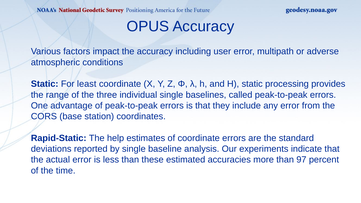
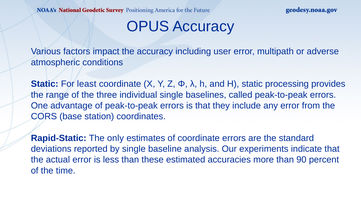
help: help -> only (115, 138)
97: 97 -> 90 (301, 160)
